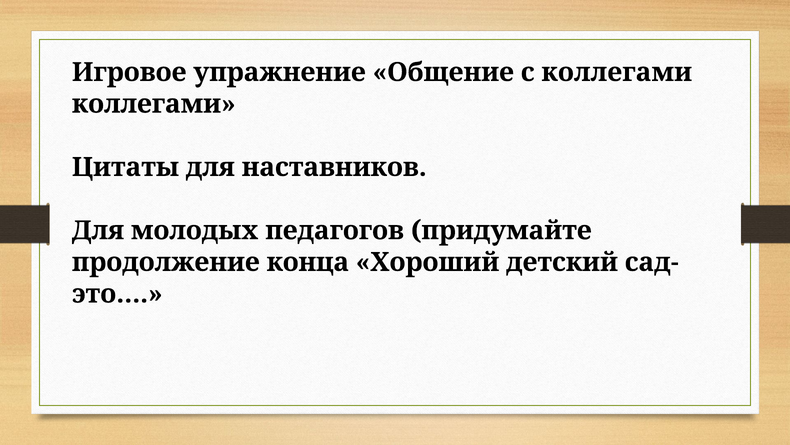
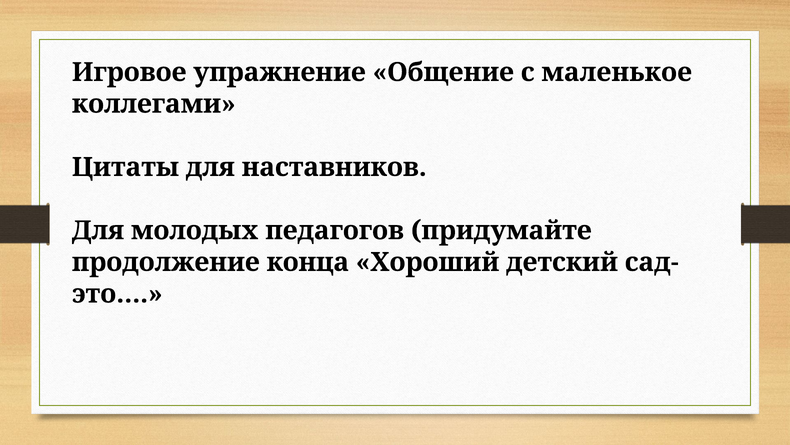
с коллегами: коллегами -> маленькое (617, 72)
